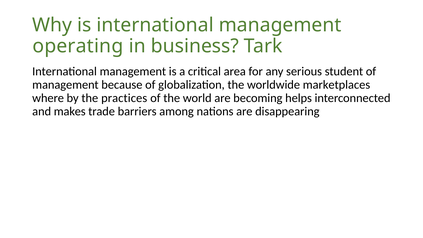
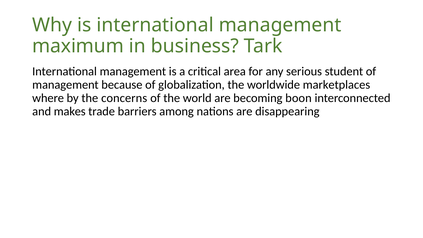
operating: operating -> maximum (78, 46)
practices: practices -> concerns (124, 98)
helps: helps -> boon (298, 98)
